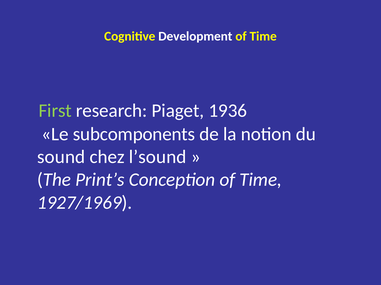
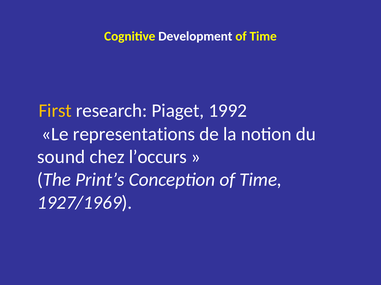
First colour: light green -> yellow (55, 111)
1936: 1936 -> 1992 (228, 111)
subcomponents: subcomponents -> representations (134, 134)
l’sound: l’sound -> l’occurs (158, 157)
